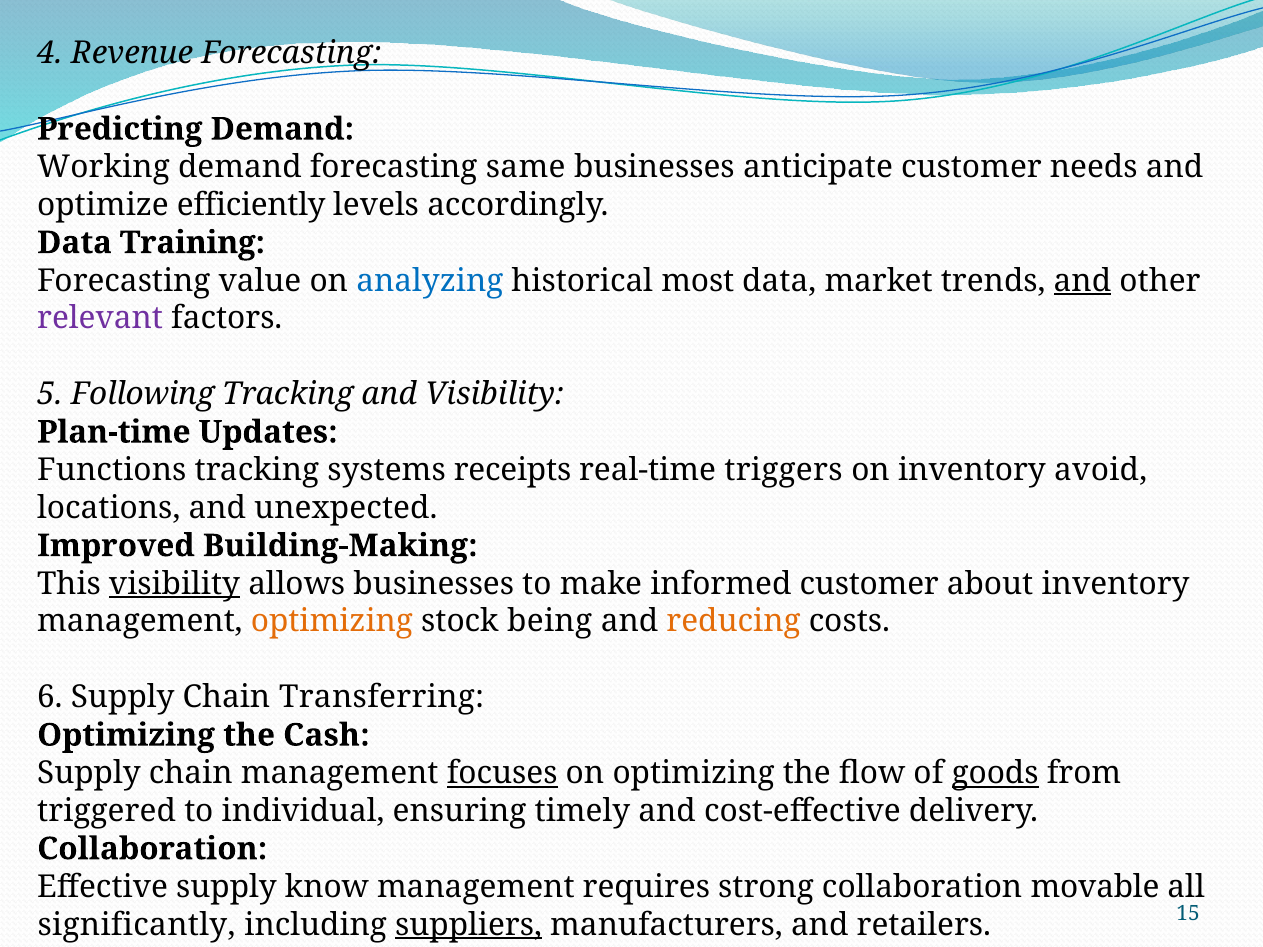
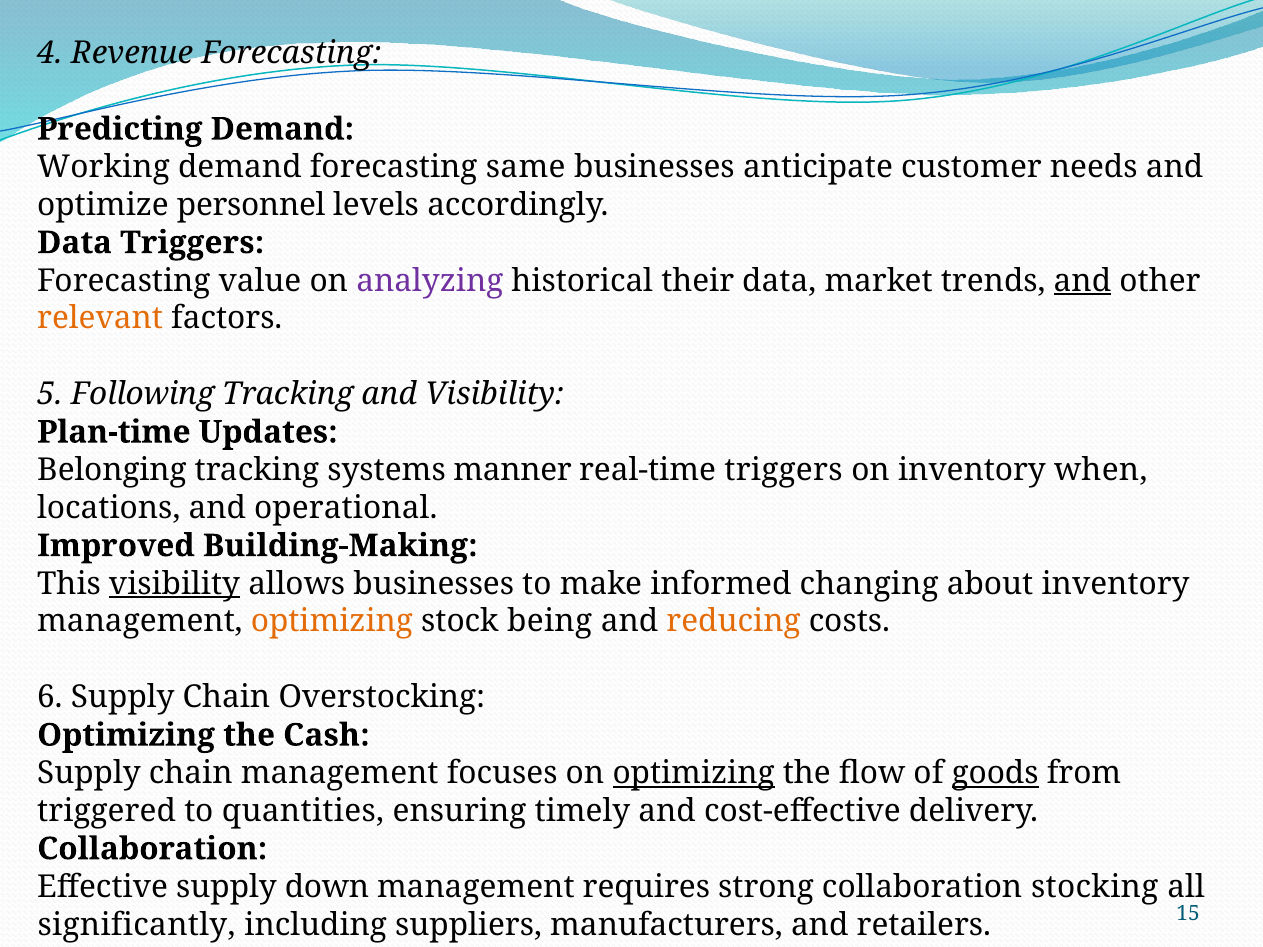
efficiently: efficiently -> personnel (251, 205)
Data Training: Training -> Triggers (192, 243)
analyzing colour: blue -> purple (430, 281)
most: most -> their (698, 281)
relevant colour: purple -> orange (100, 319)
Functions: Functions -> Belonging (112, 470)
receipts: receipts -> manner (513, 470)
avoid: avoid -> when (1101, 470)
unexpected: unexpected -> operational (346, 508)
informed customer: customer -> changing (869, 584)
Transferring: Transferring -> Overstocking (382, 698)
focuses underline: present -> none (502, 773)
optimizing underline: none -> present (694, 773)
individual: individual -> quantities (303, 811)
know: know -> down (327, 887)
movable: movable -> stocking (1095, 887)
suppliers underline: present -> none (469, 925)
